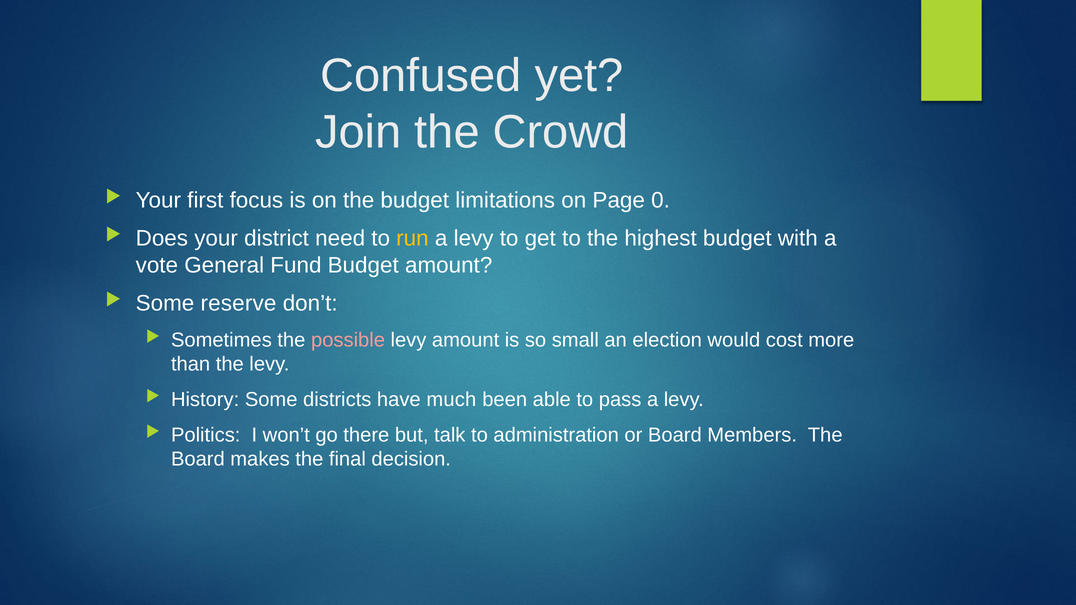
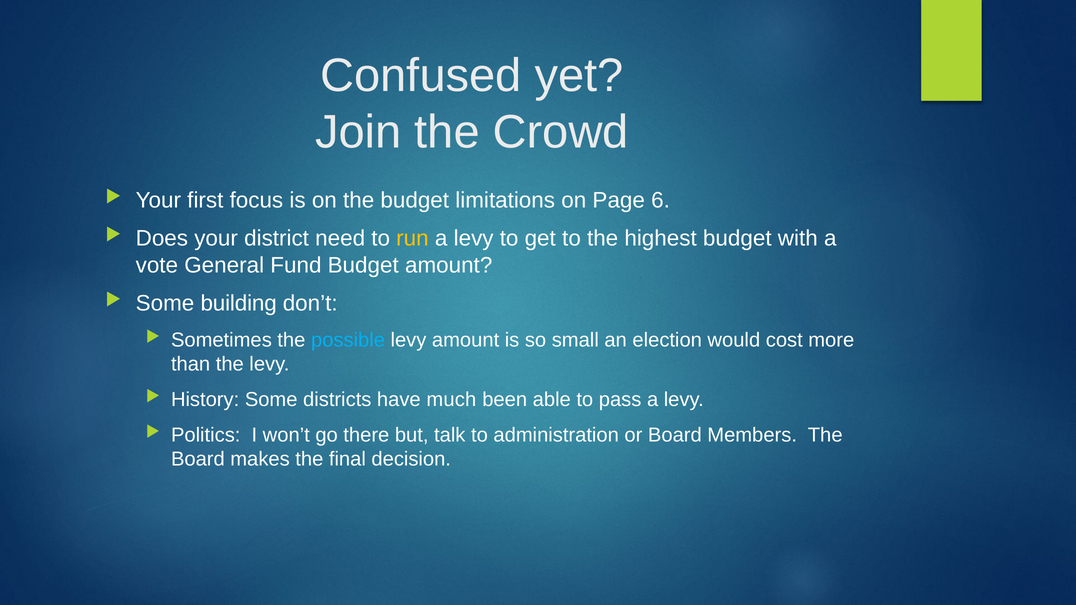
0: 0 -> 6 (661, 200)
reserve: reserve -> building (239, 303)
possible colour: pink -> light blue (348, 340)
